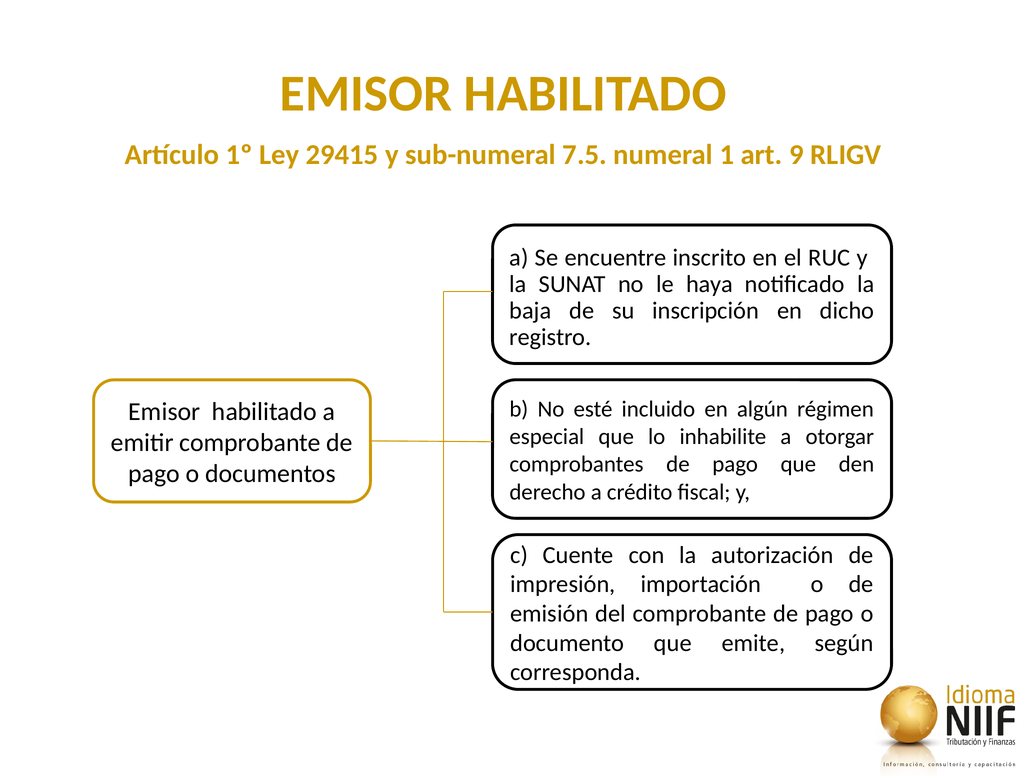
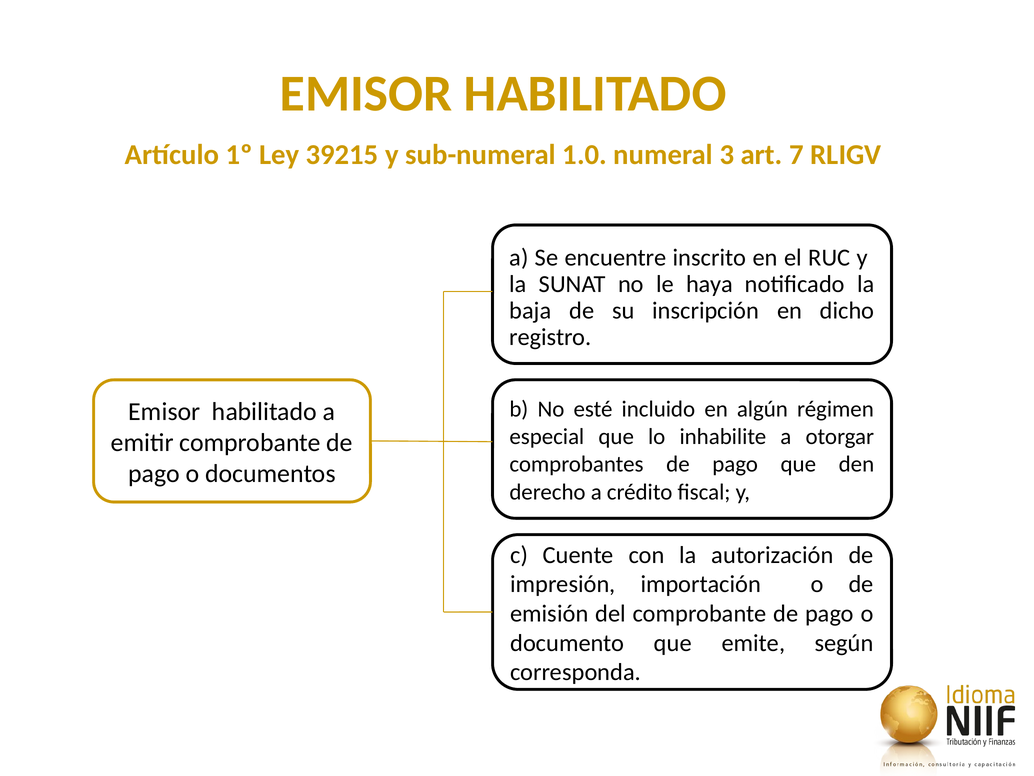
29415: 29415 -> 39215 (342, 155)
7.5: 7.5 -> 1.0 (585, 155)
1: 1 -> 3 (727, 155)
9: 9 -> 7 (796, 155)
